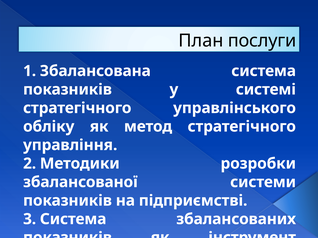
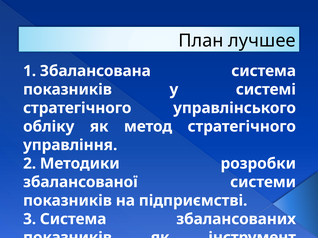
послуги: послуги -> лучшее (262, 41)
